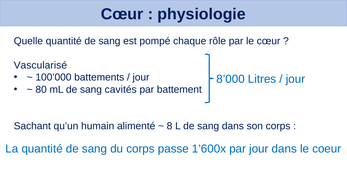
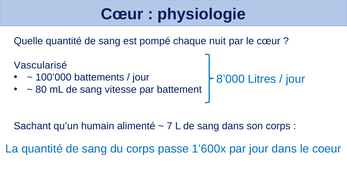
rôle: rôle -> nuit (217, 41)
cavités: cavités -> vitesse (121, 90)
8: 8 -> 7 (170, 126)
